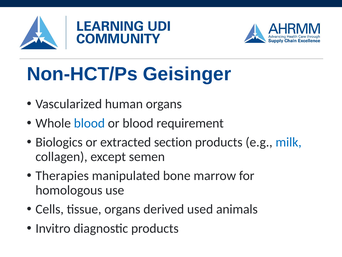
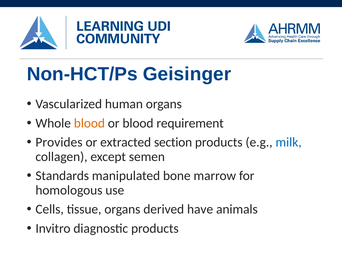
blood colour: blue -> orange (89, 123)
Biologics: Biologics -> Provides (59, 142)
Therapies: Therapies -> Standards (62, 175)
used: used -> have (200, 209)
